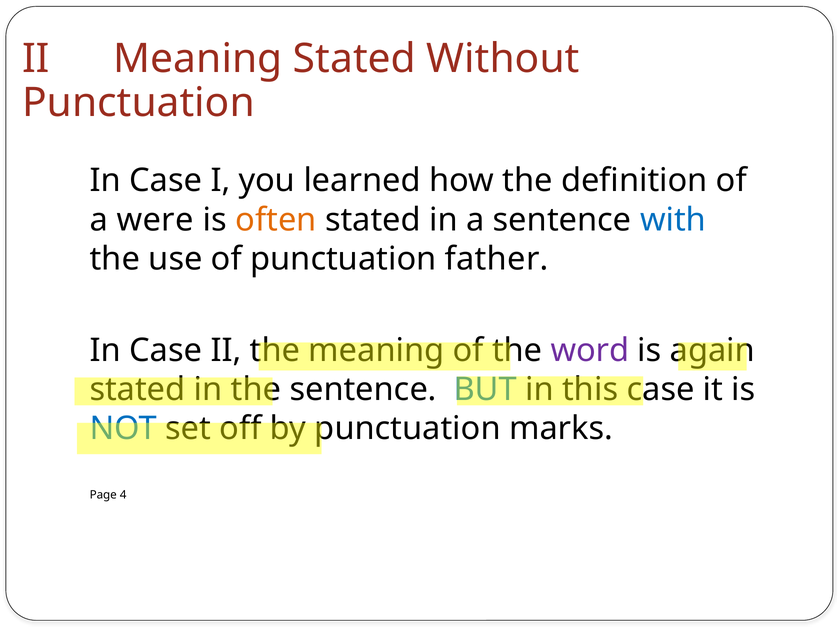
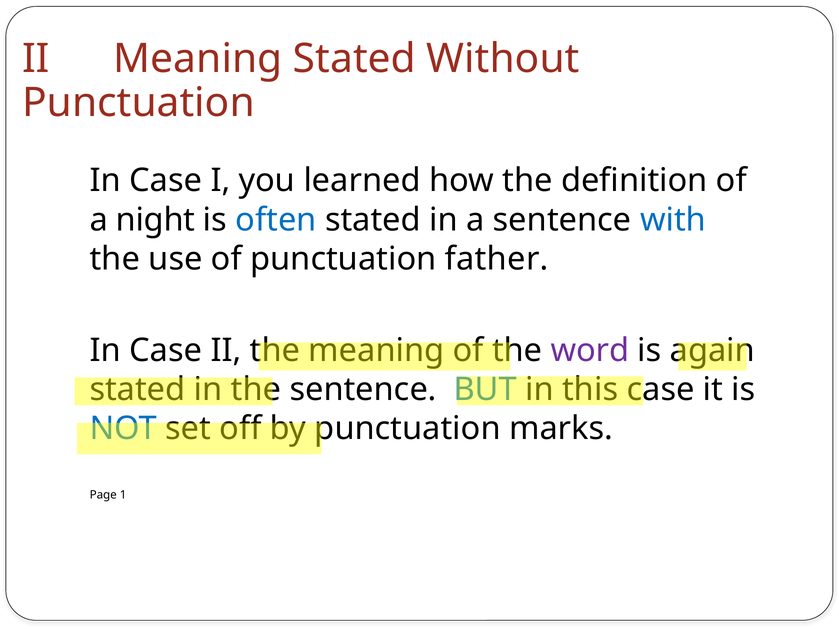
were: were -> night (156, 220)
often colour: orange -> blue (276, 220)
4: 4 -> 1 (123, 495)
